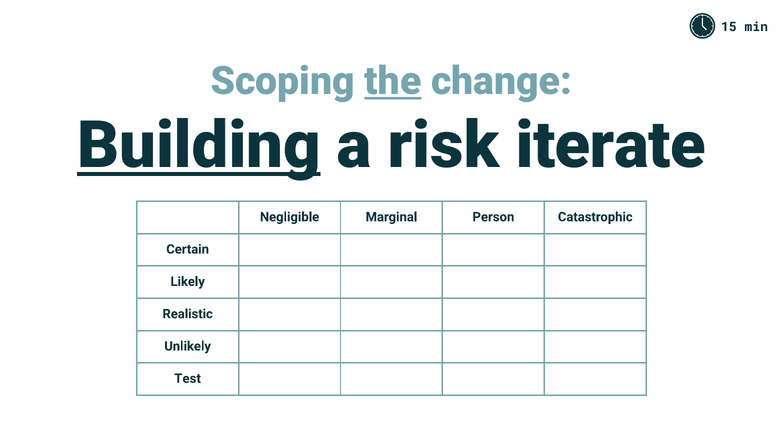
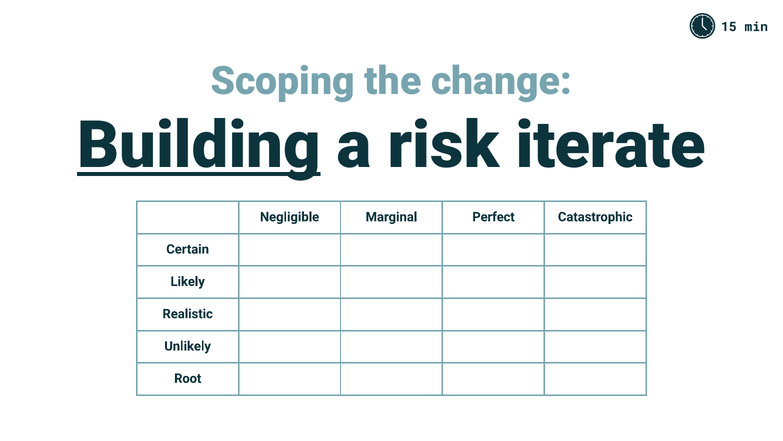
the underline: present -> none (393, 81)
Person: Person -> Perfect (493, 217)
Test: Test -> Root (188, 378)
